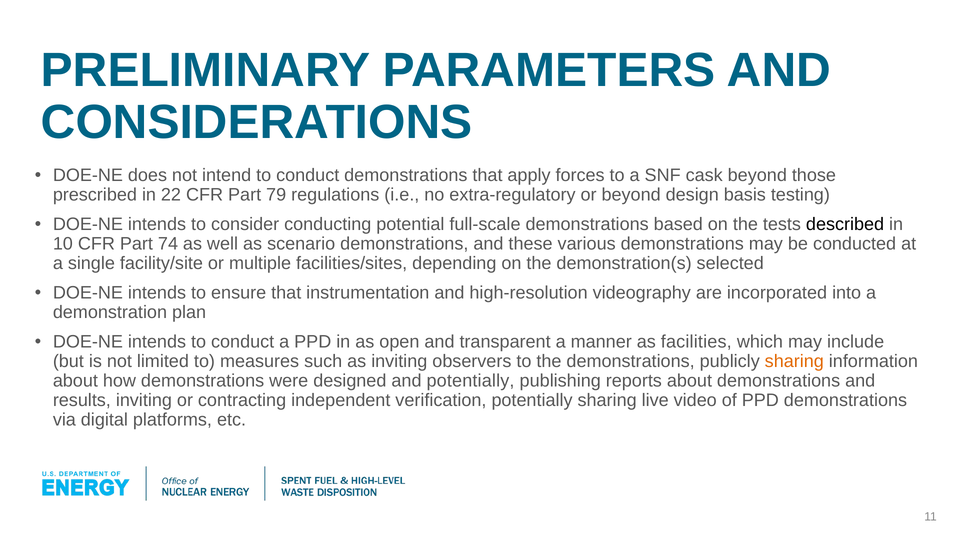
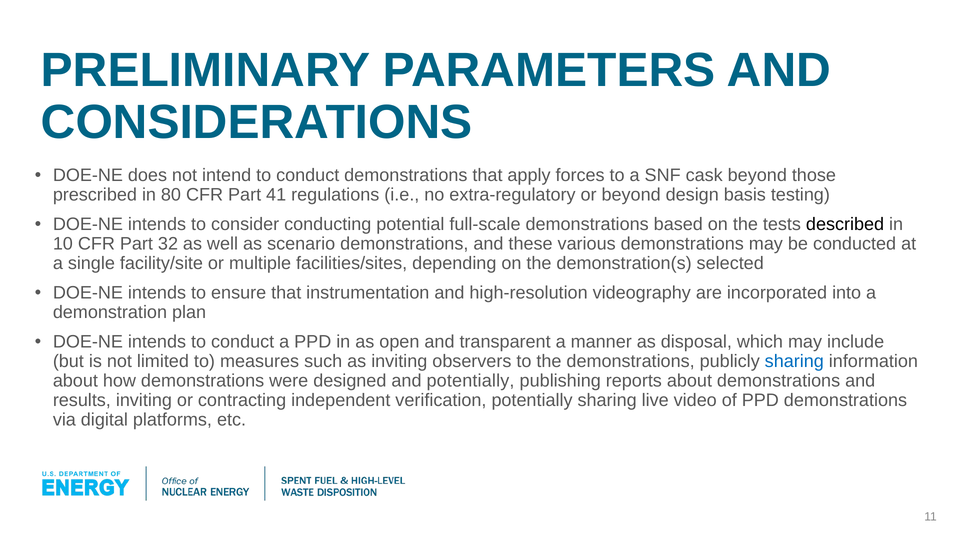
22: 22 -> 80 (171, 195)
79: 79 -> 41 (276, 195)
74: 74 -> 32 (168, 244)
facilities: facilities -> disposal (696, 342)
sharing colour: orange -> blue (794, 361)
